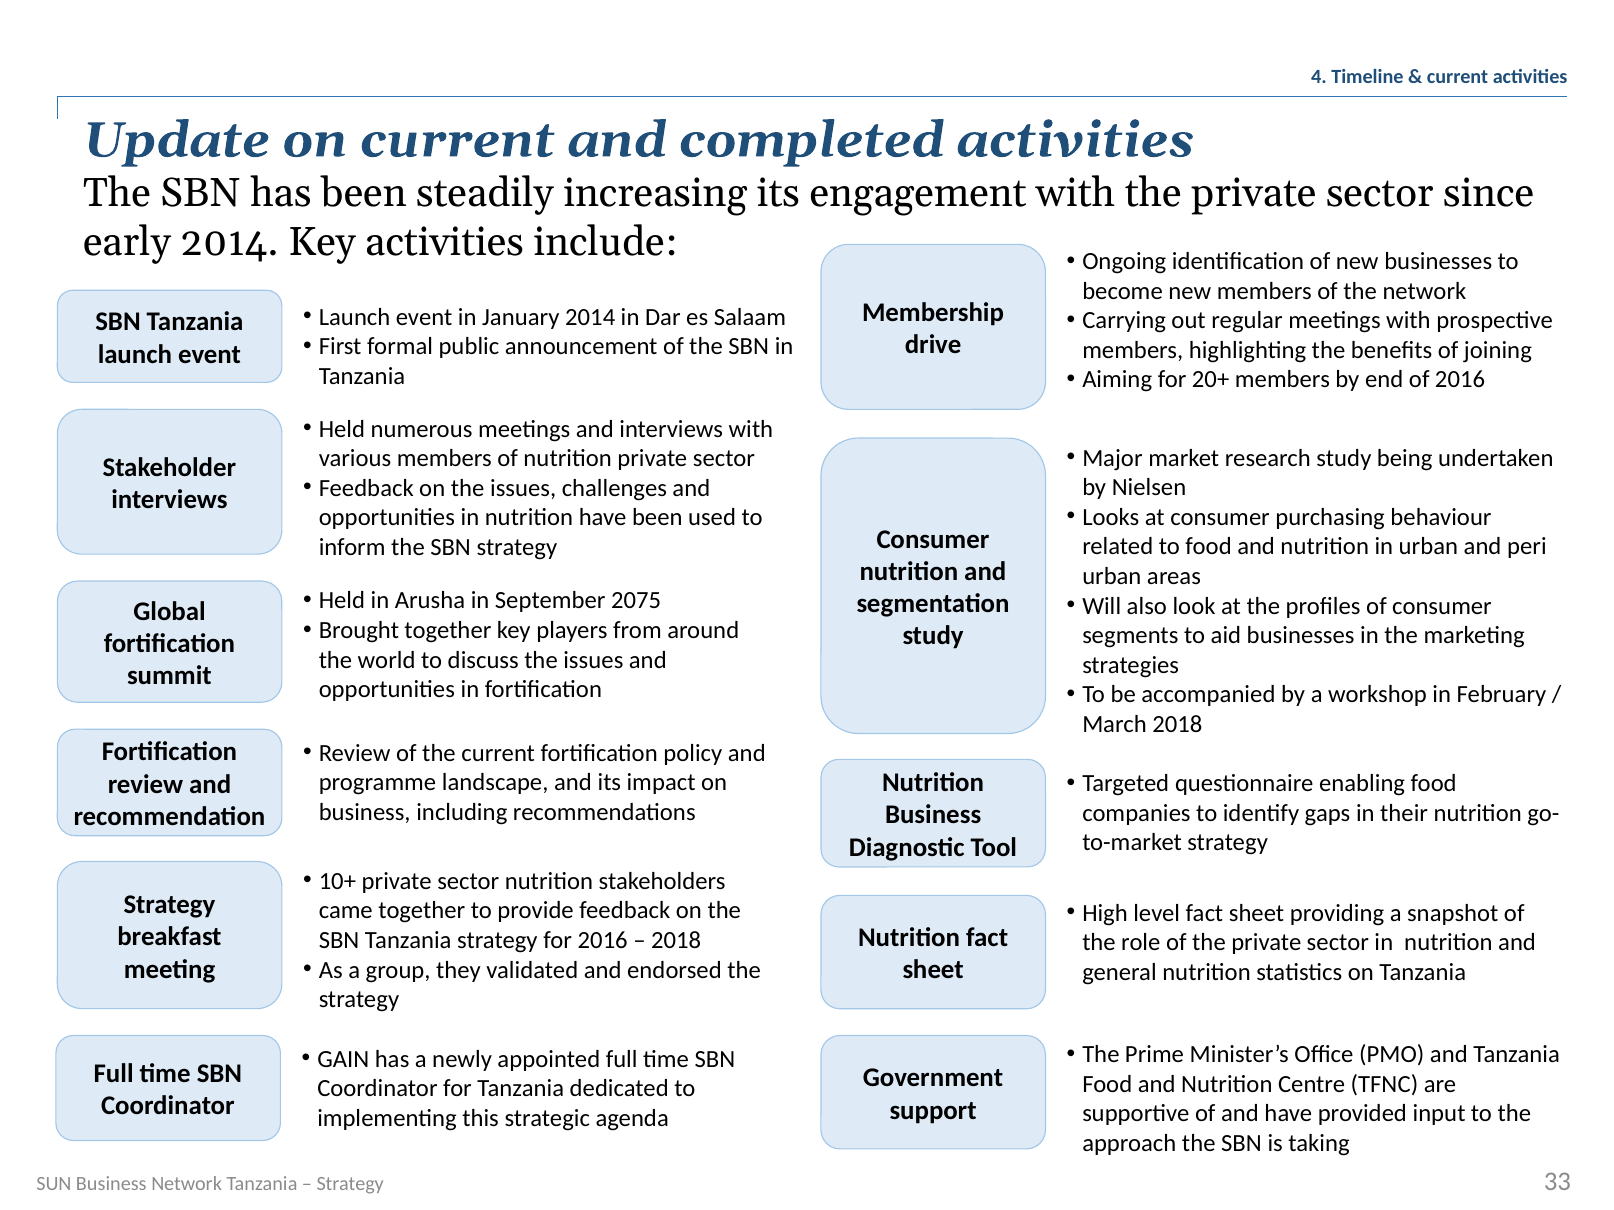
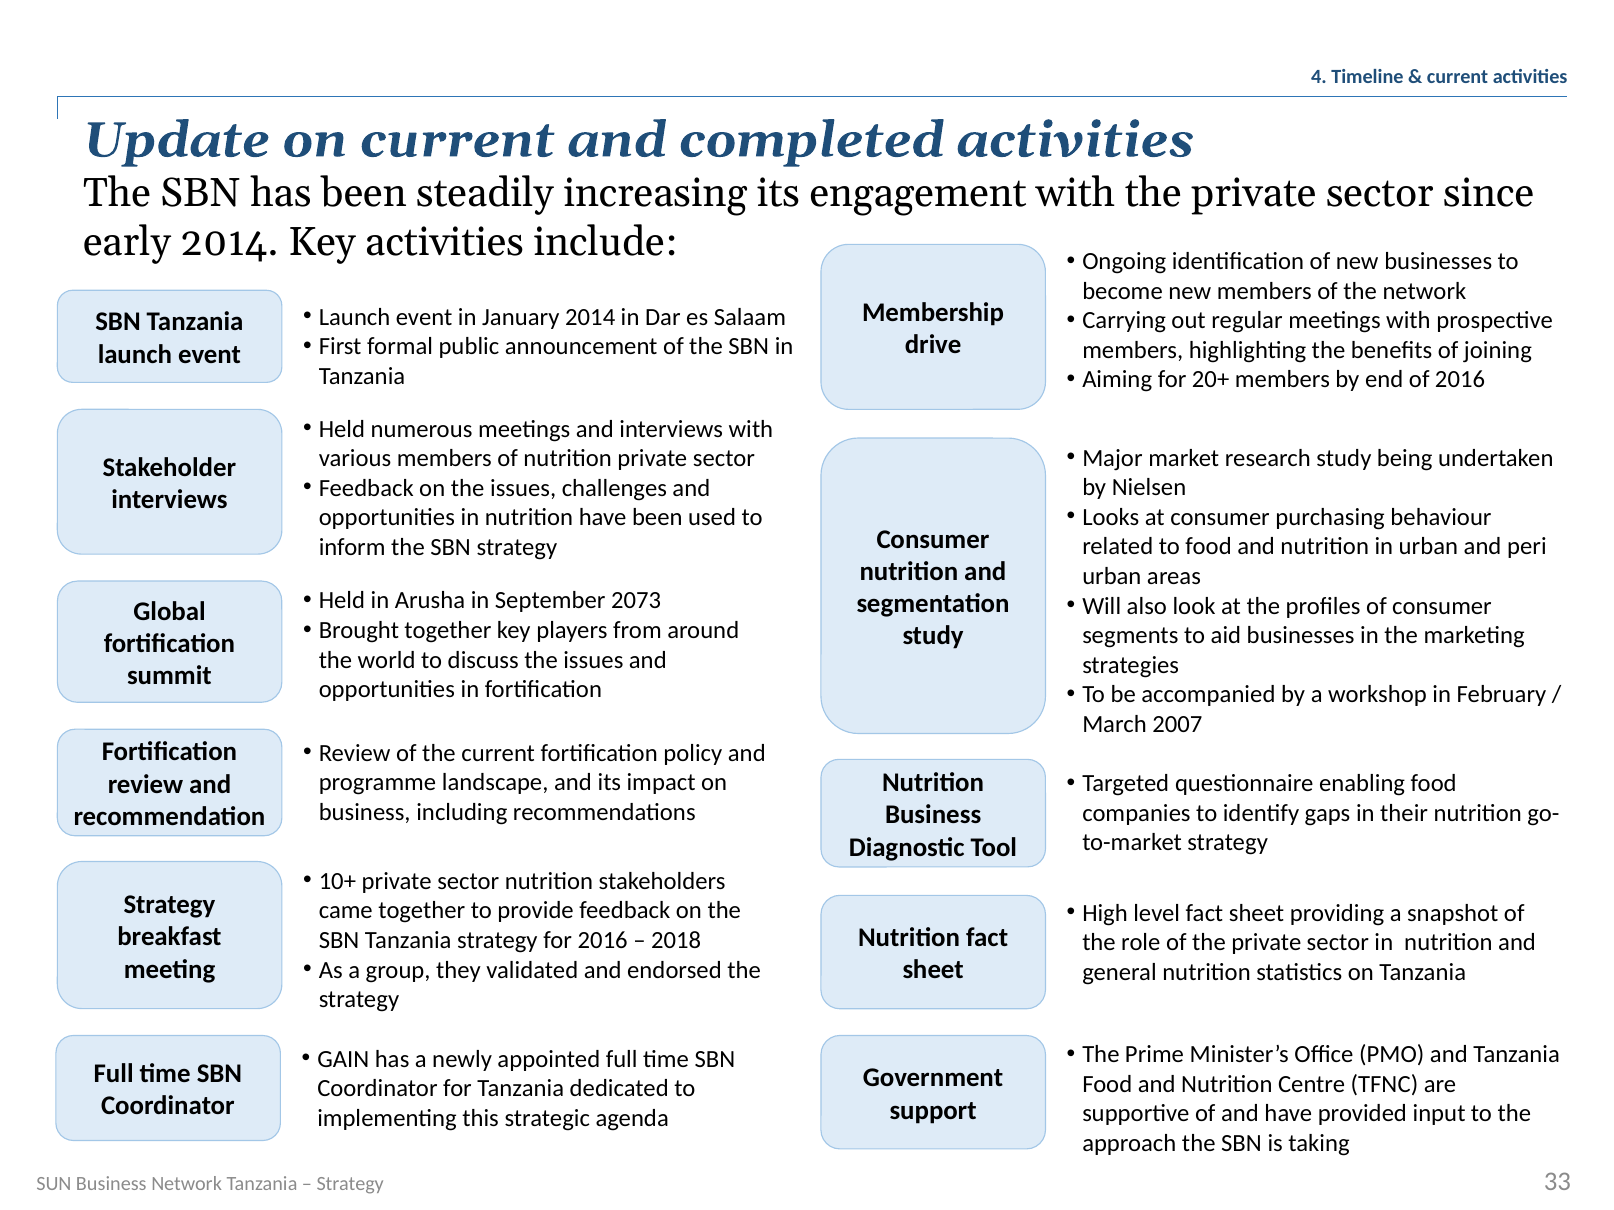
2075: 2075 -> 2073 (636, 601)
March 2018: 2018 -> 2007 (1177, 725)
